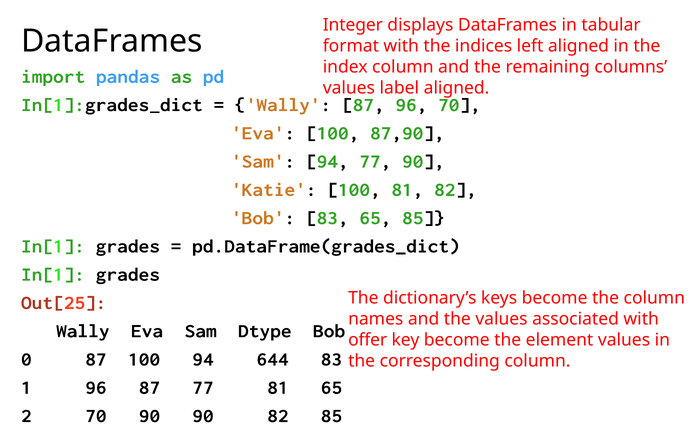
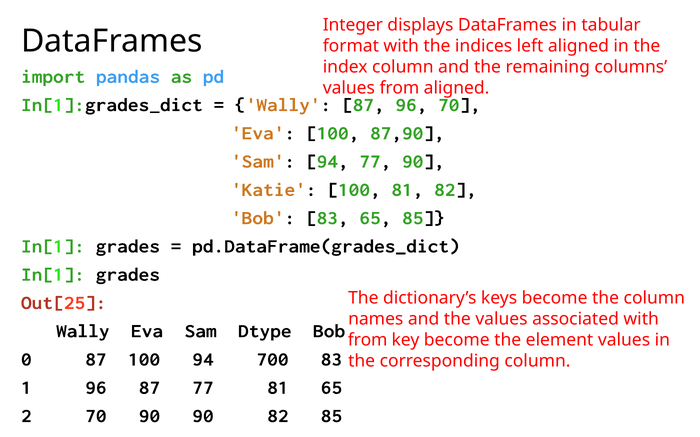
values label: label -> from (399, 88)
offer: offer -> from (368, 340)
644: 644 -> 700 (273, 360)
